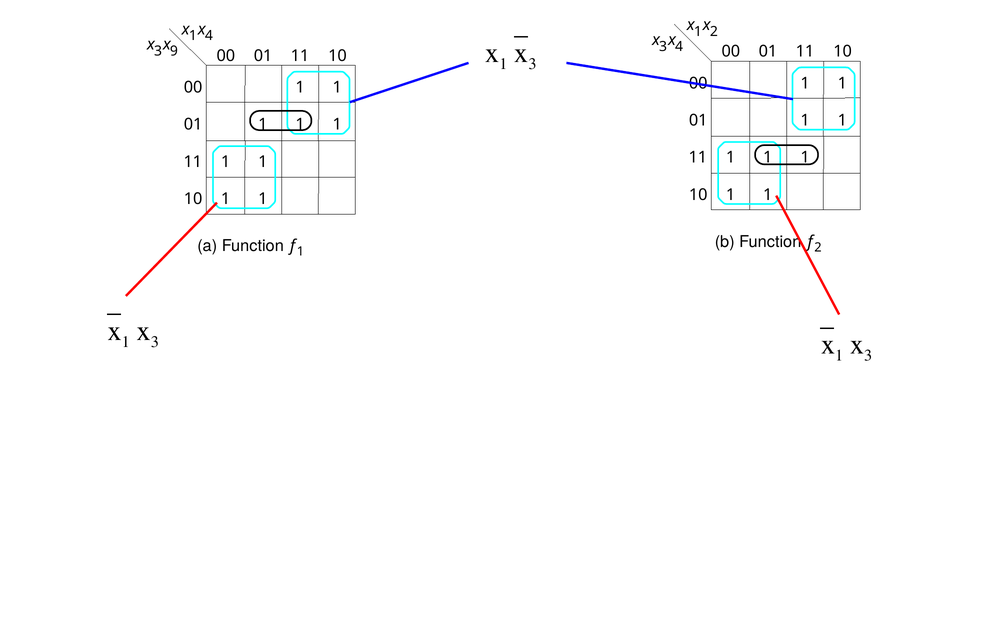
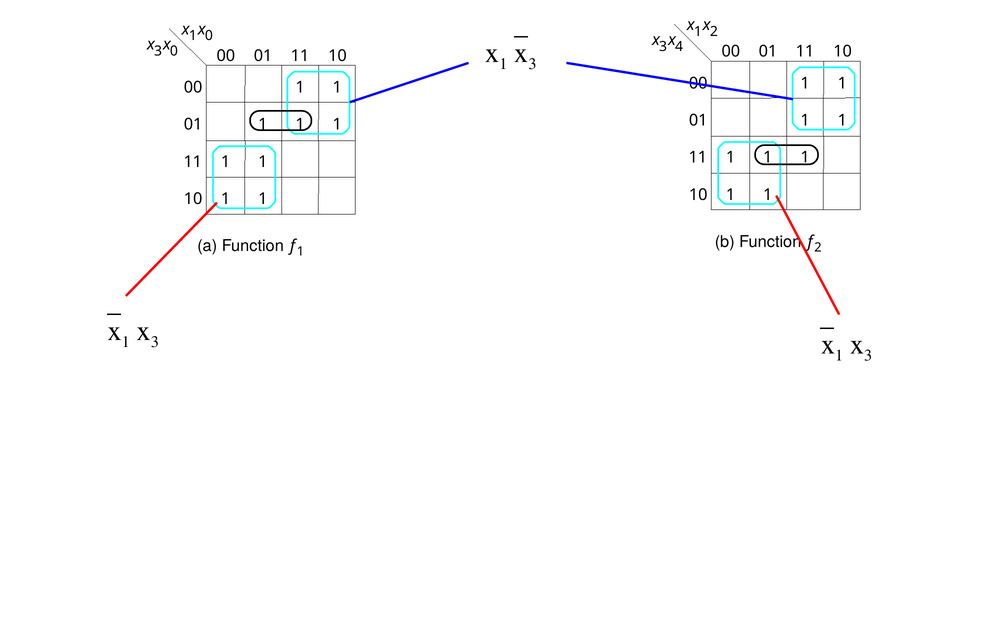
1 x 4: 4 -> 0 (209, 36)
3 x 9: 9 -> 0 (174, 51)
